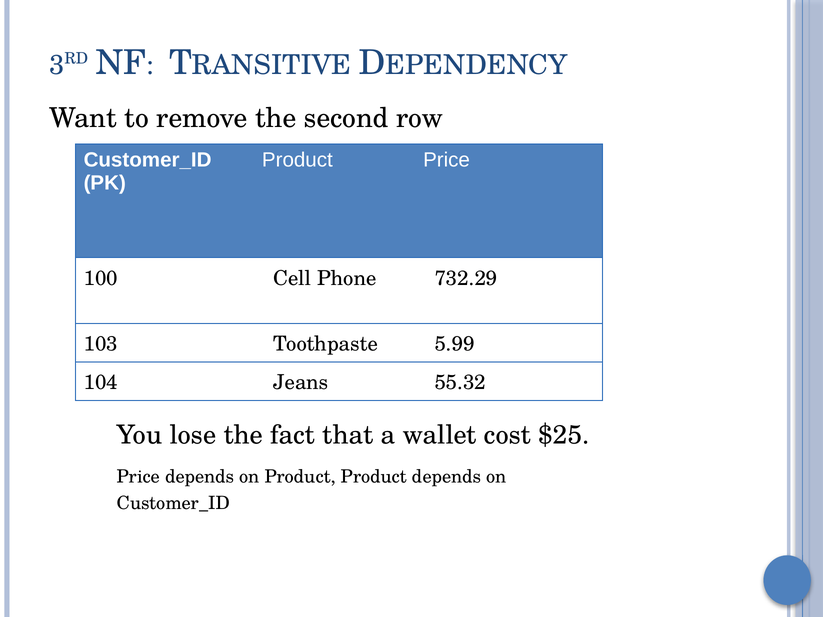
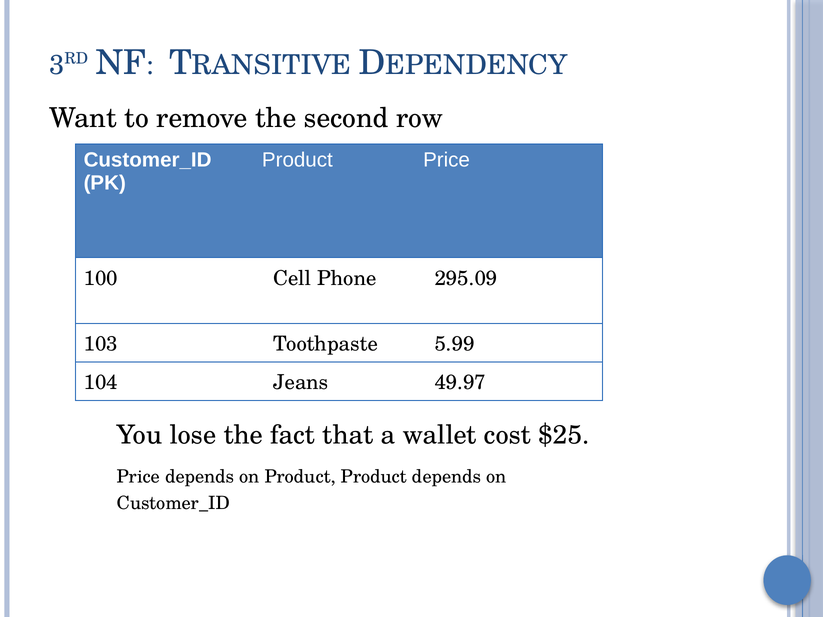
732.29: 732.29 -> 295.09 (466, 278)
55.32: 55.32 -> 49.97 (460, 383)
